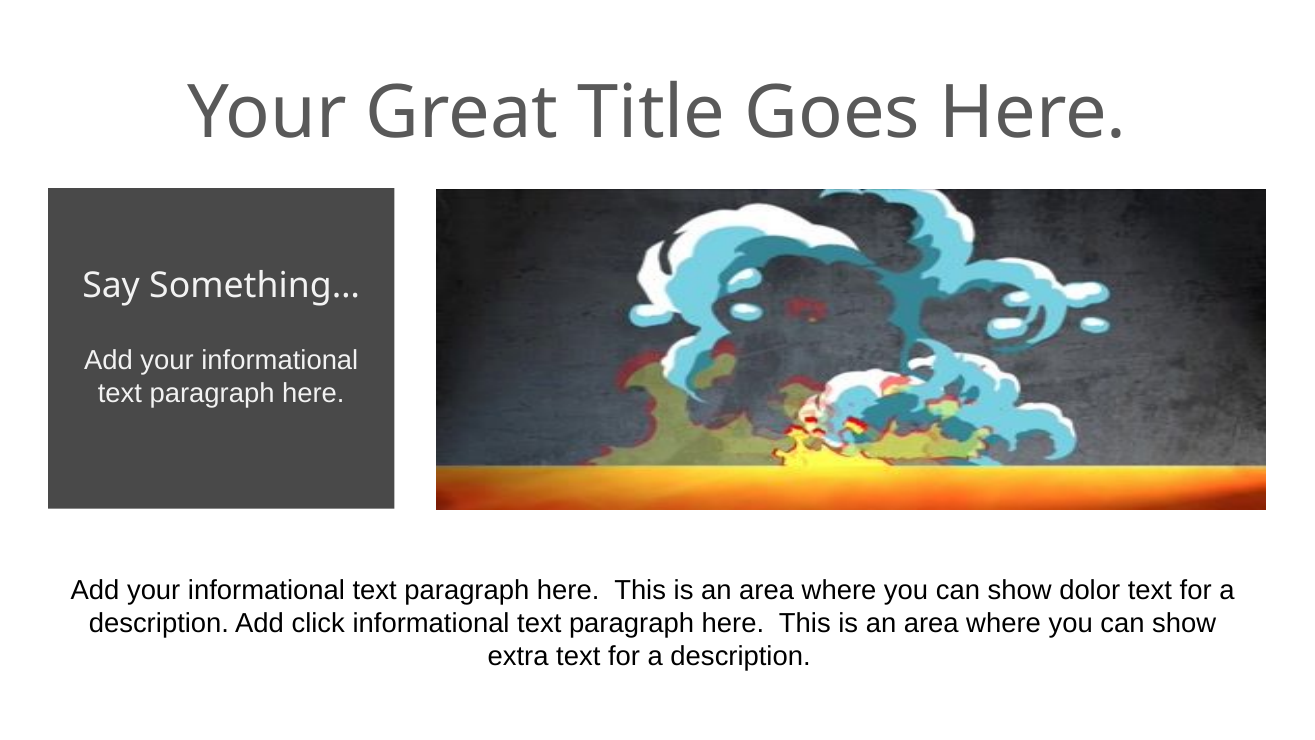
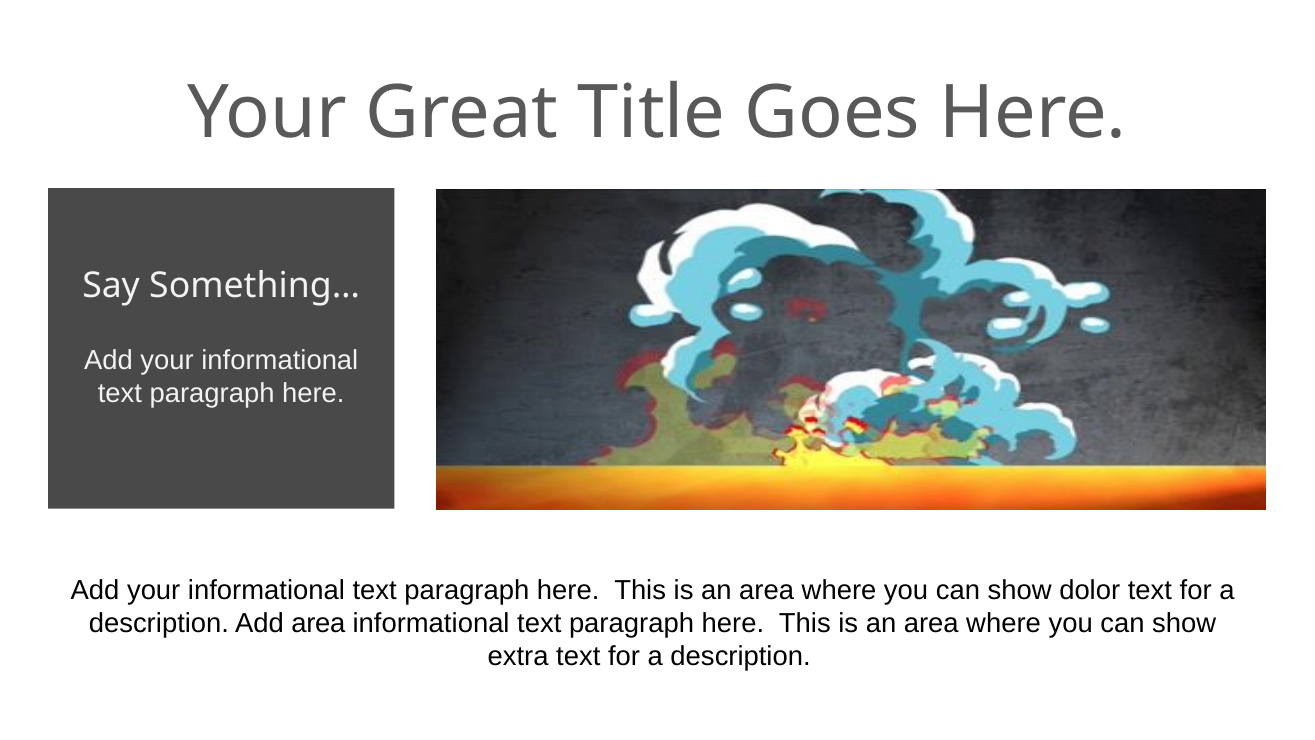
Add click: click -> area (318, 623)
